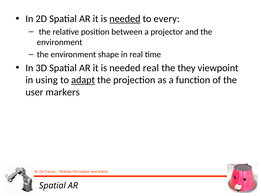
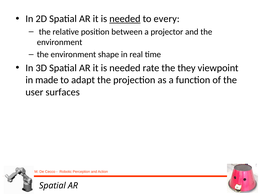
needed real: real -> rate (151, 68)
using: using -> made (47, 80)
adapt underline: present -> none (83, 80)
markers: markers -> surfaces (63, 92)
